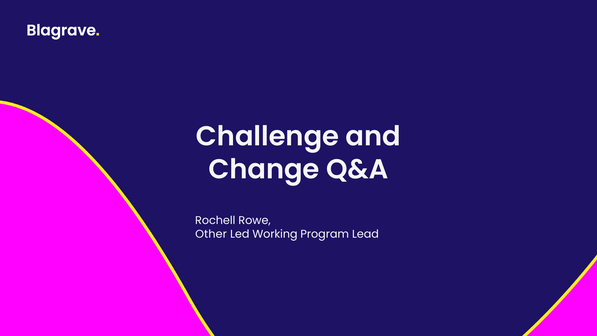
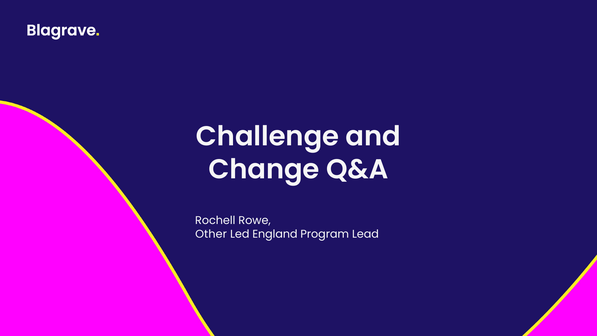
Working: Working -> England (275, 234)
